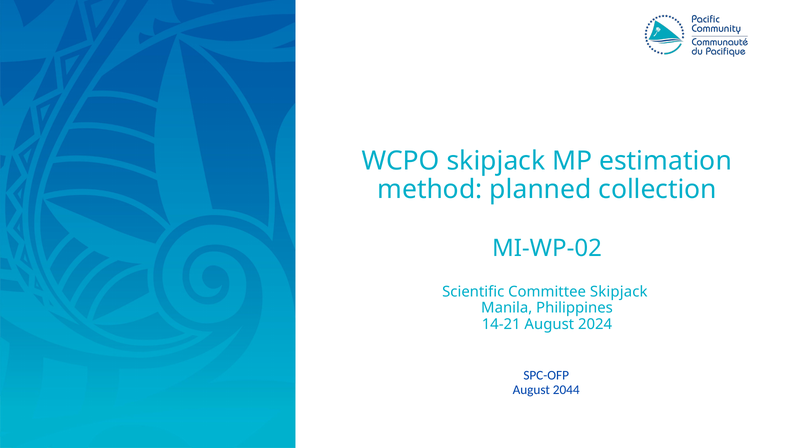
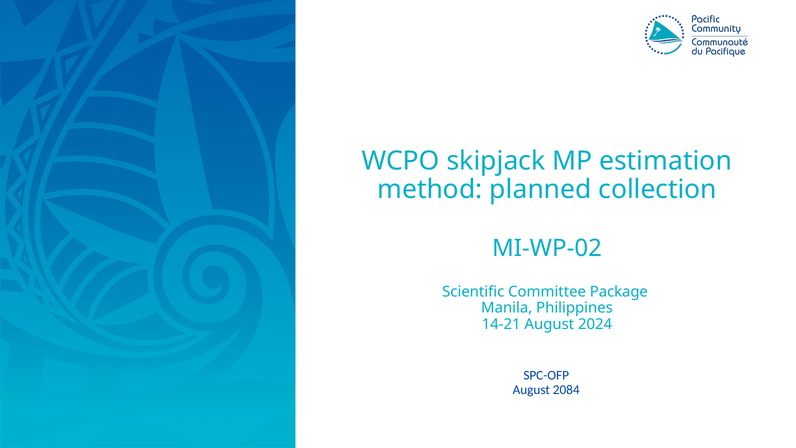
Committee Skipjack: Skipjack -> Package (619, 292)
2044: 2044 -> 2084 (566, 390)
